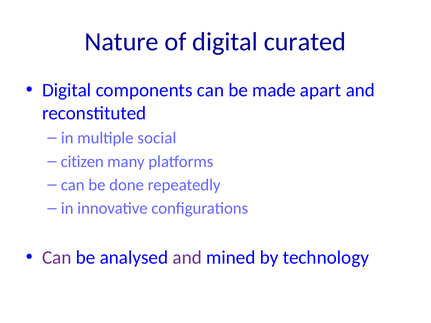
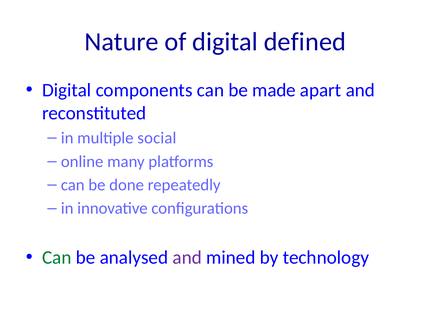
curated: curated -> defined (305, 42)
citizen: citizen -> online (82, 162)
Can colour: purple -> green (57, 258)
